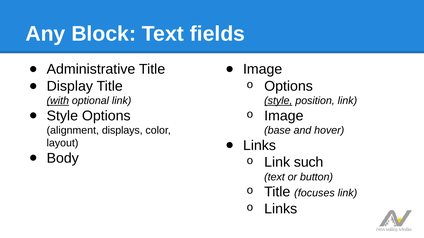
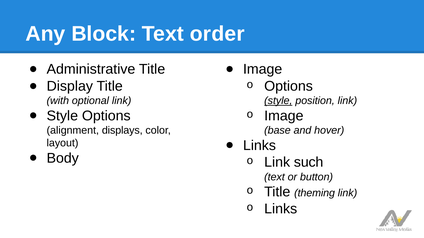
fields: fields -> order (217, 34)
with underline: present -> none (58, 101)
focuses: focuses -> theming (315, 193)
